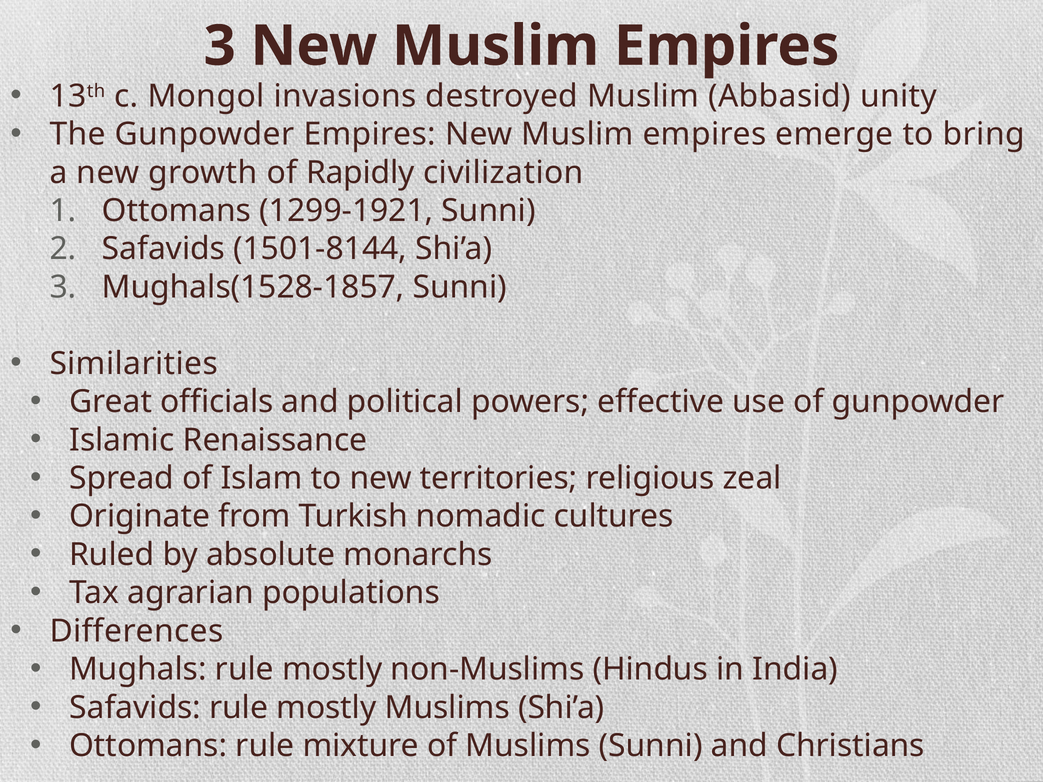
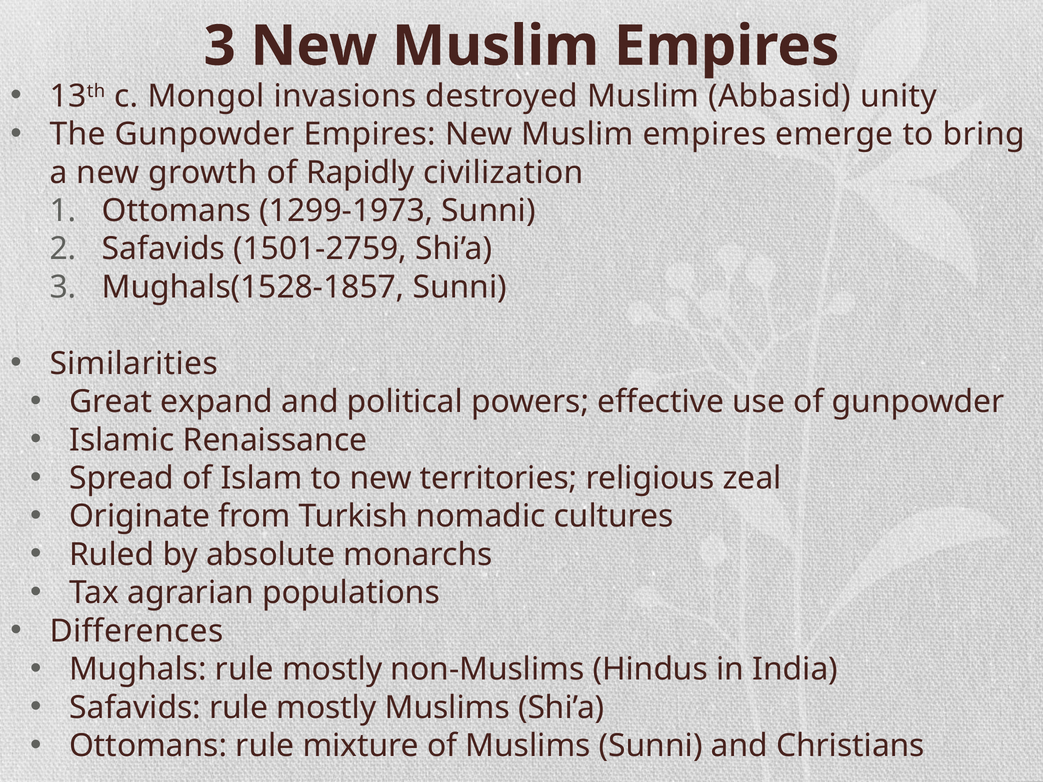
1299-1921: 1299-1921 -> 1299-1973 (346, 211)
1501-8144: 1501-8144 -> 1501-2759 (320, 249)
officials: officials -> expand (217, 402)
